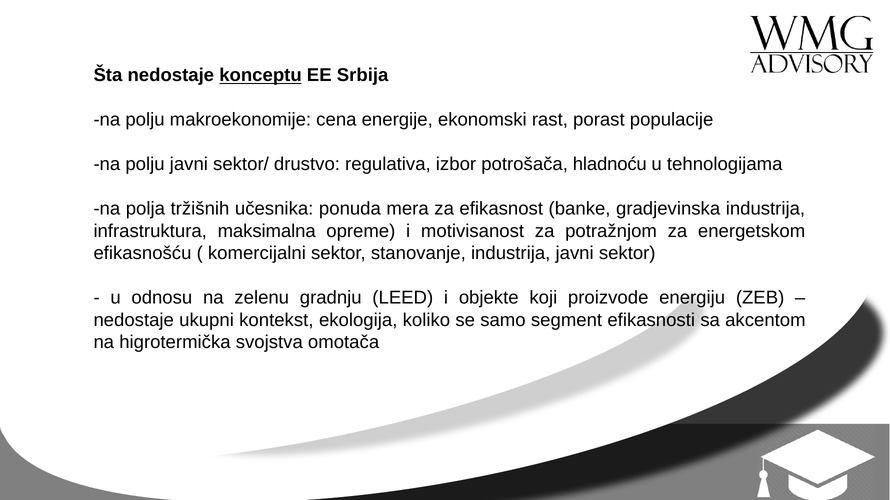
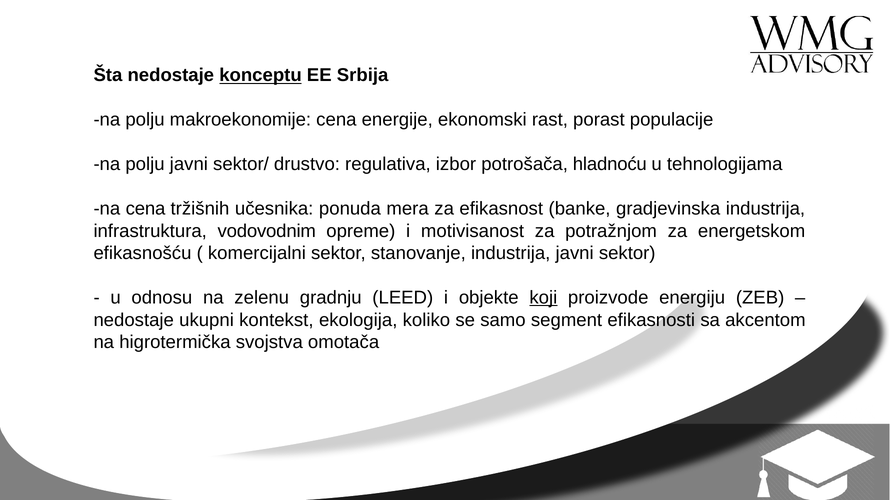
na polja: polja -> cena (145, 209)
maksimalna: maksimalna -> vodovodnim (267, 231)
koji underline: none -> present (543, 298)
